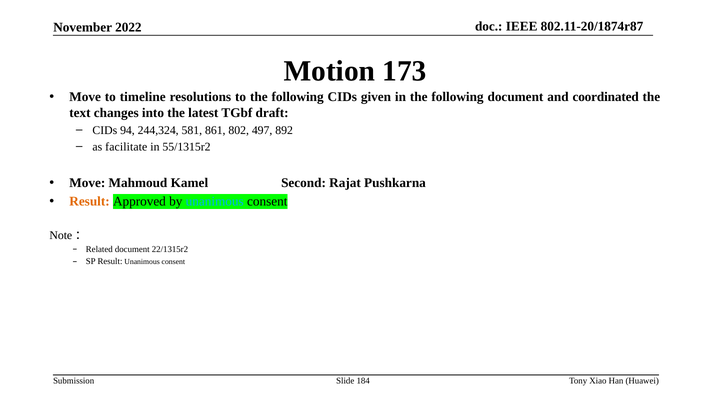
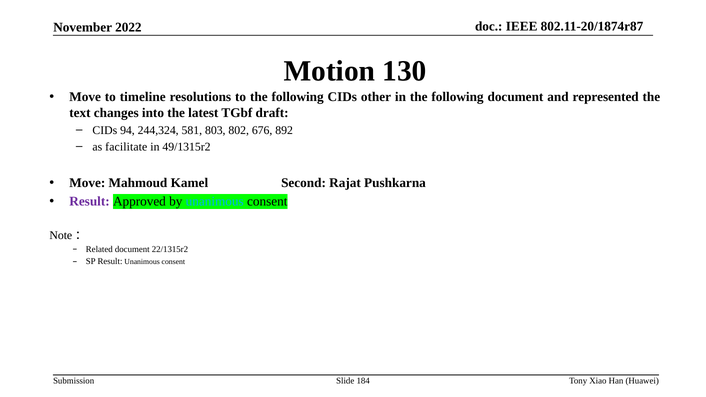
173: 173 -> 130 (404, 71)
given: given -> other (376, 97)
coordinated: coordinated -> represented (606, 97)
861: 861 -> 803 (215, 130)
497: 497 -> 676 (262, 130)
55/1315r2: 55/1315r2 -> 49/1315r2 (187, 147)
Result colour: orange -> purple (90, 202)
